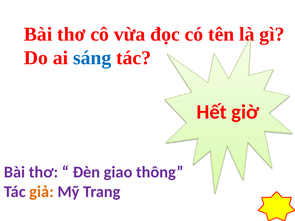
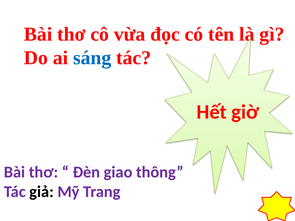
giả colour: orange -> black (42, 192)
